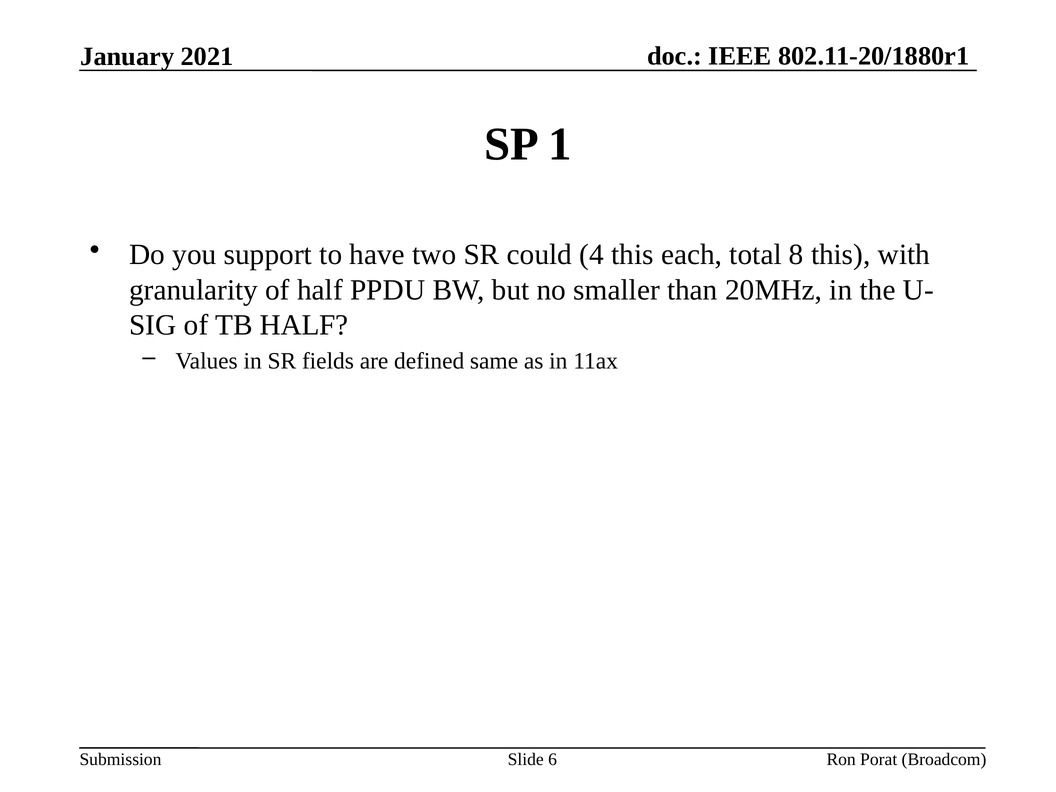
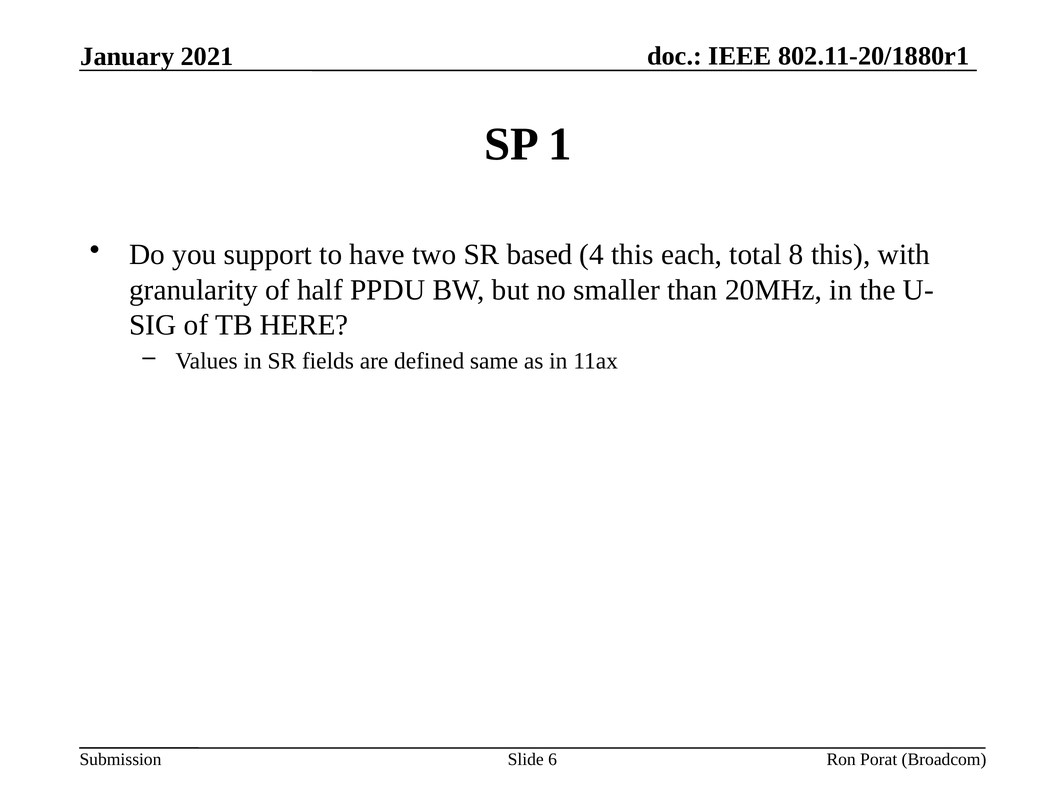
could: could -> based (540, 255)
TB HALF: HALF -> HERE (304, 325)
